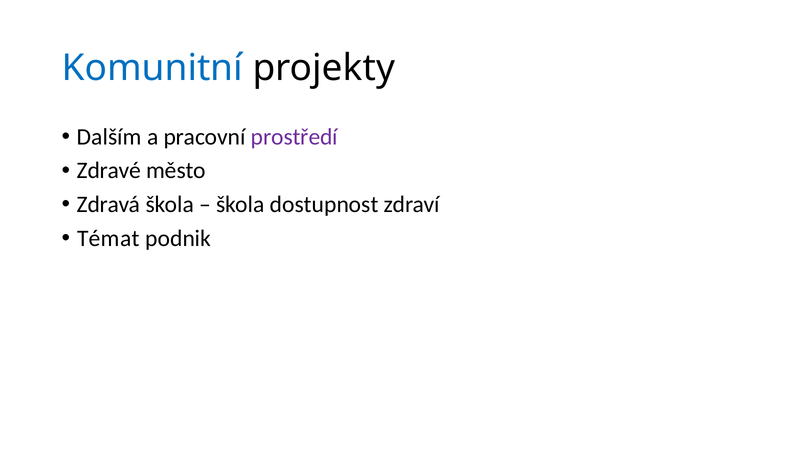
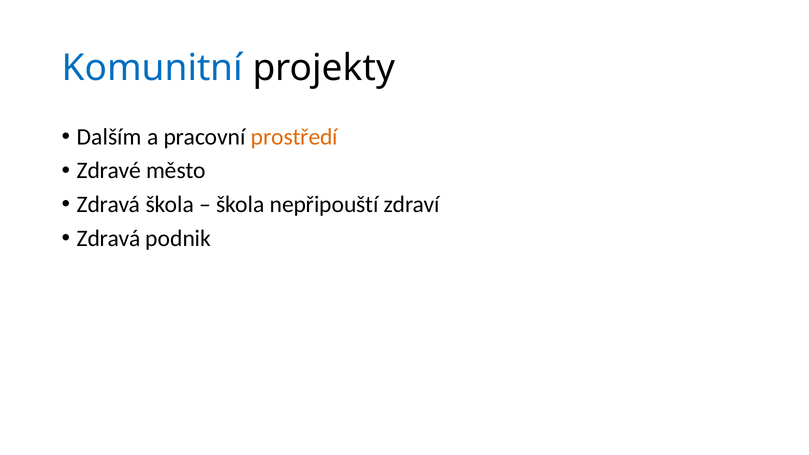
prostředí colour: purple -> orange (294, 137)
dostupnost: dostupnost -> nepřipouští (324, 205)
Témat: Témat -> Zdravá (109, 239)
